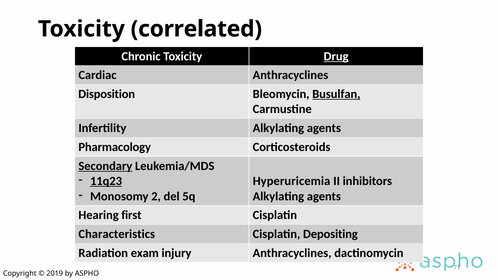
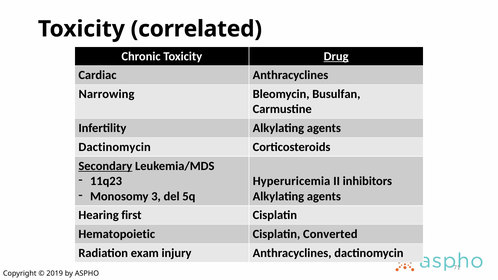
Disposition: Disposition -> Narrowing (107, 94)
Busulfan underline: present -> none (336, 94)
Pharmacology: Pharmacology -> Dactinomycin (115, 147)
11q23 underline: present -> none (106, 181)
2: 2 -> 3 (156, 196)
Characteristics: Characteristics -> Hematopoietic (117, 234)
Depositing: Depositing -> Converted (330, 234)
